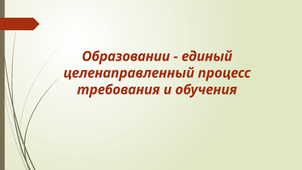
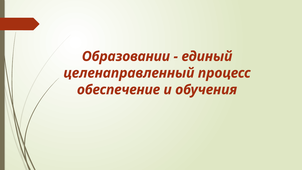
требования: требования -> обеспечение (118, 90)
